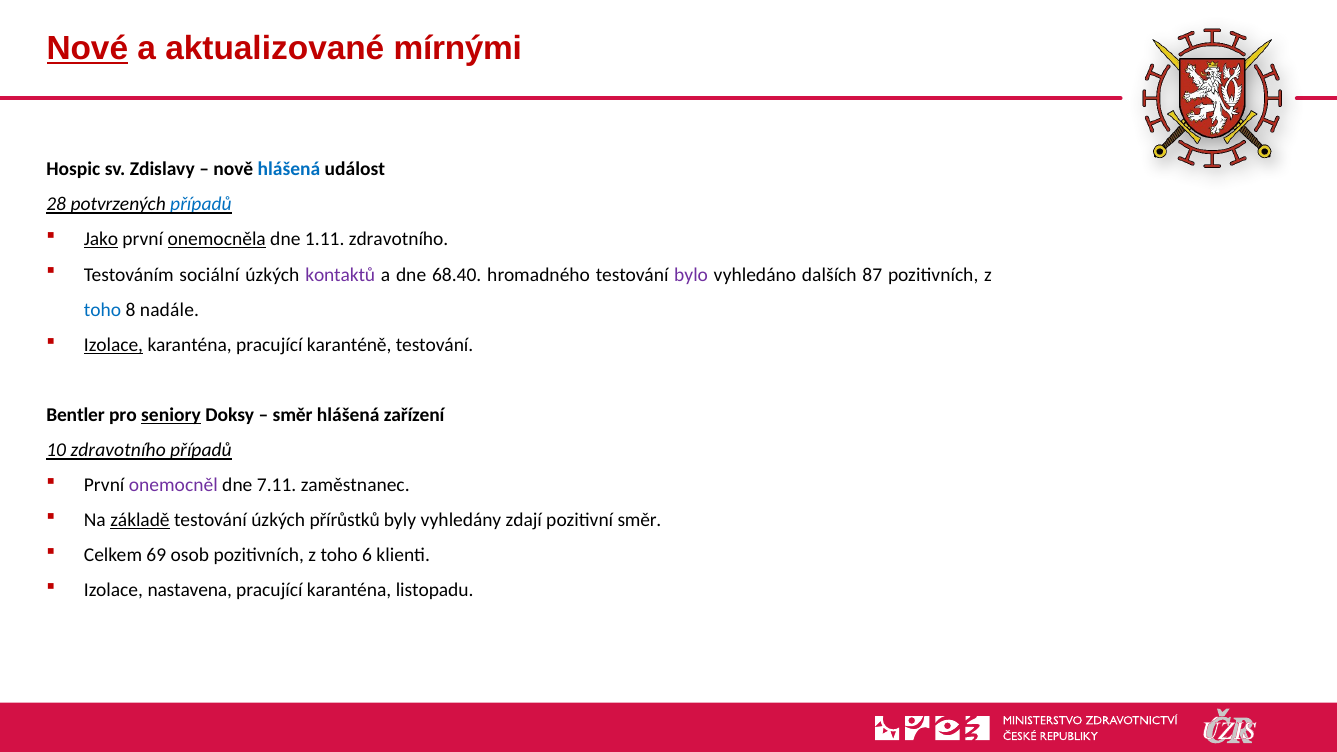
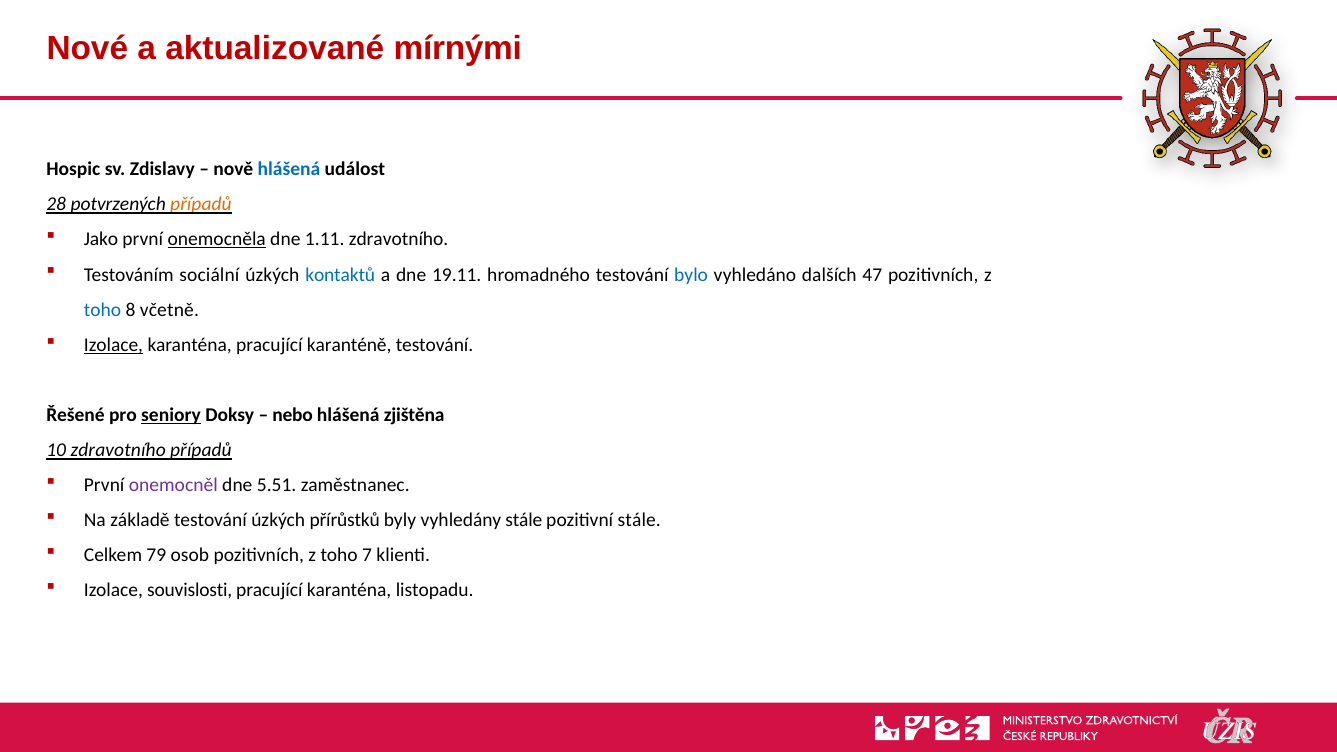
Nové underline: present -> none (87, 49)
případů colour: blue -> orange (201, 204)
Jako underline: present -> none (101, 240)
kontaktů colour: purple -> blue (340, 275)
68.40: 68.40 -> 19.11 (457, 275)
bylo colour: purple -> blue (691, 275)
87: 87 -> 47 (872, 275)
nadále: nadále -> včetně (169, 310)
Bentler: Bentler -> Řešené (76, 415)
směr: směr -> nebo (293, 415)
zařízení: zařízení -> zjištěna (414, 415)
7.11: 7.11 -> 5.51 (277, 485)
základě underline: present -> none (140, 520)
vyhledány zdají: zdají -> stále (524, 520)
pozitivní směr: směr -> stále (639, 520)
69: 69 -> 79 (156, 555)
6: 6 -> 7 (367, 555)
nastavena: nastavena -> souvislosti (190, 590)
